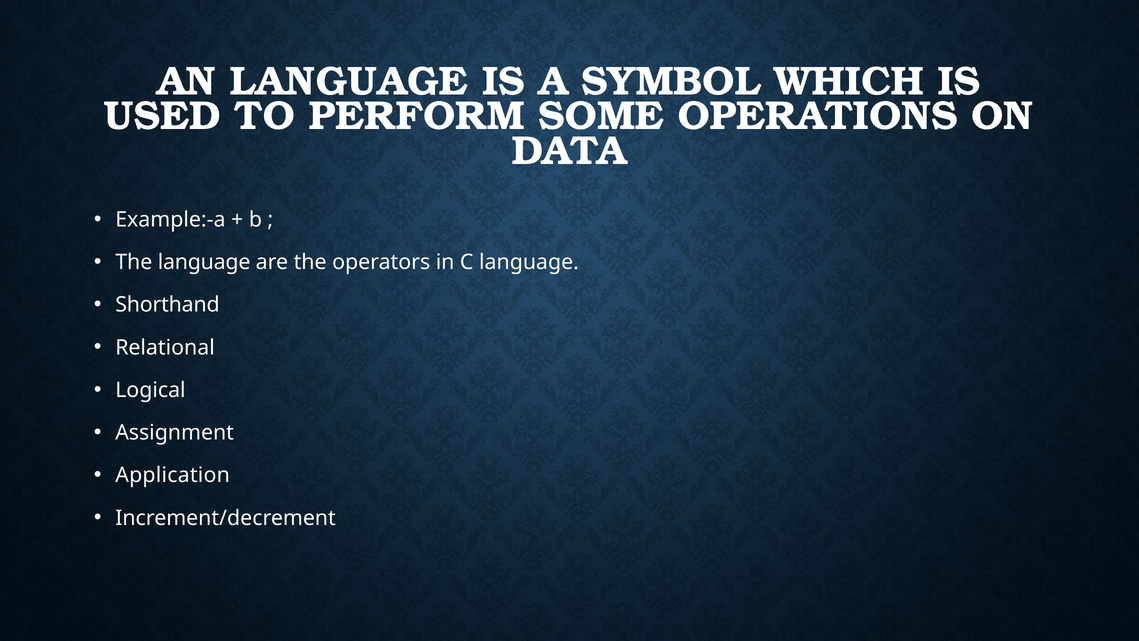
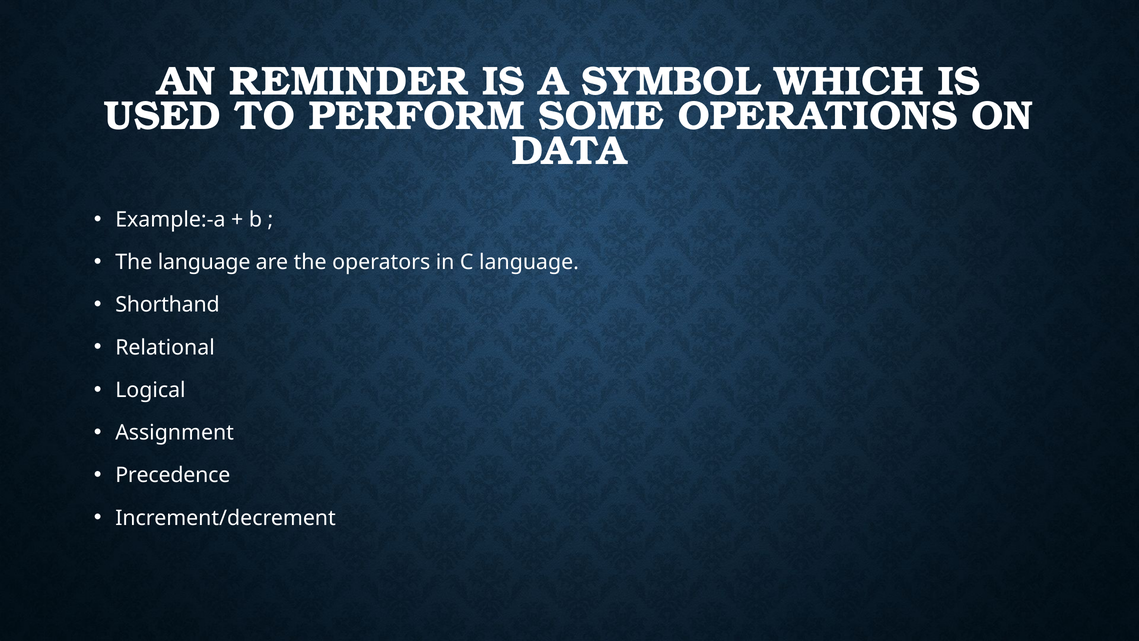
AN LANGUAGE: LANGUAGE -> REMINDER (349, 81)
Application: Application -> Precedence (173, 475)
